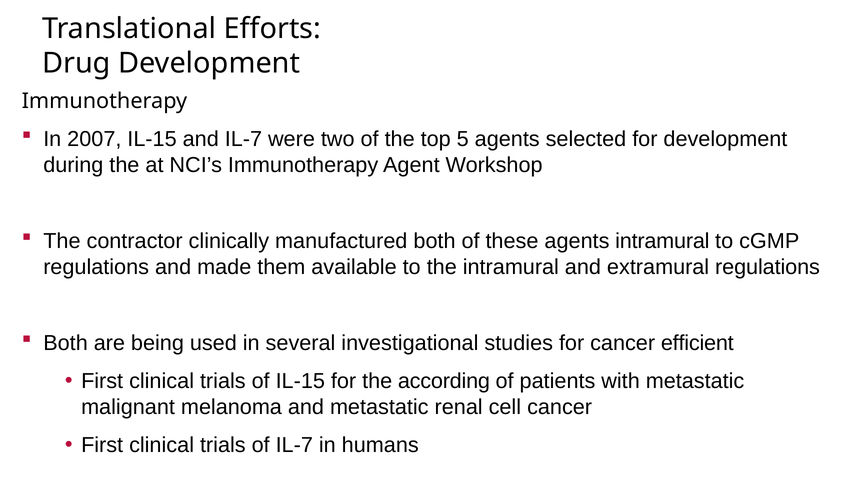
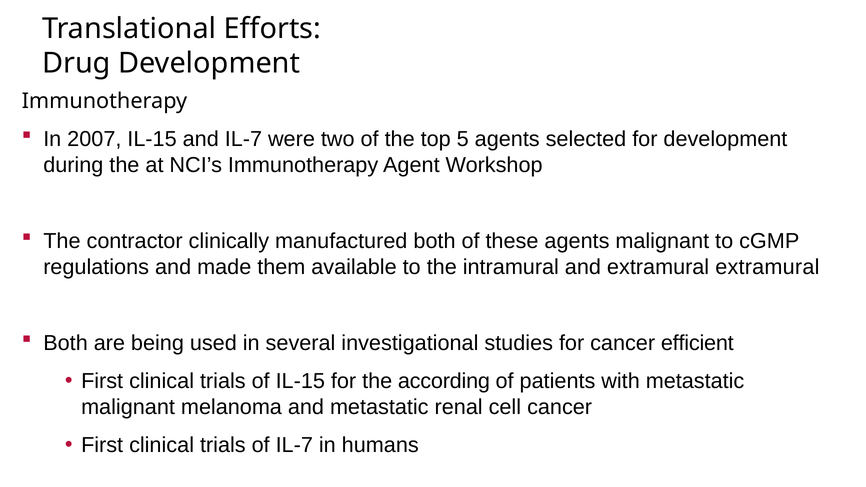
agents intramural: intramural -> malignant (662, 241)
extramural regulations: regulations -> extramural (767, 267)
